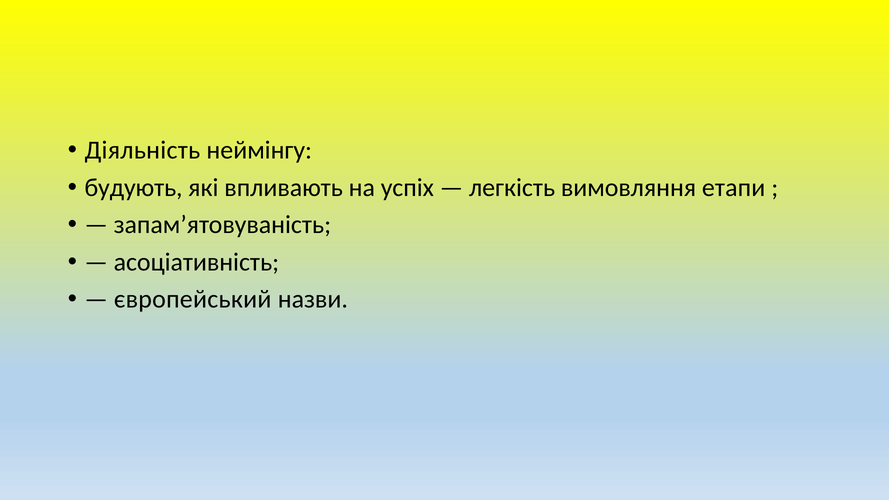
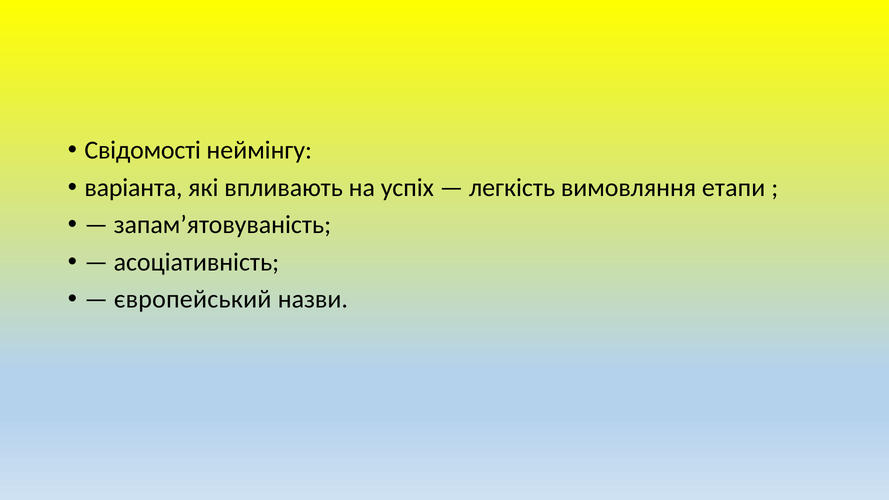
Діяльність: Діяльність -> Свідомості (143, 150)
будують: будують -> варіанта (134, 188)
